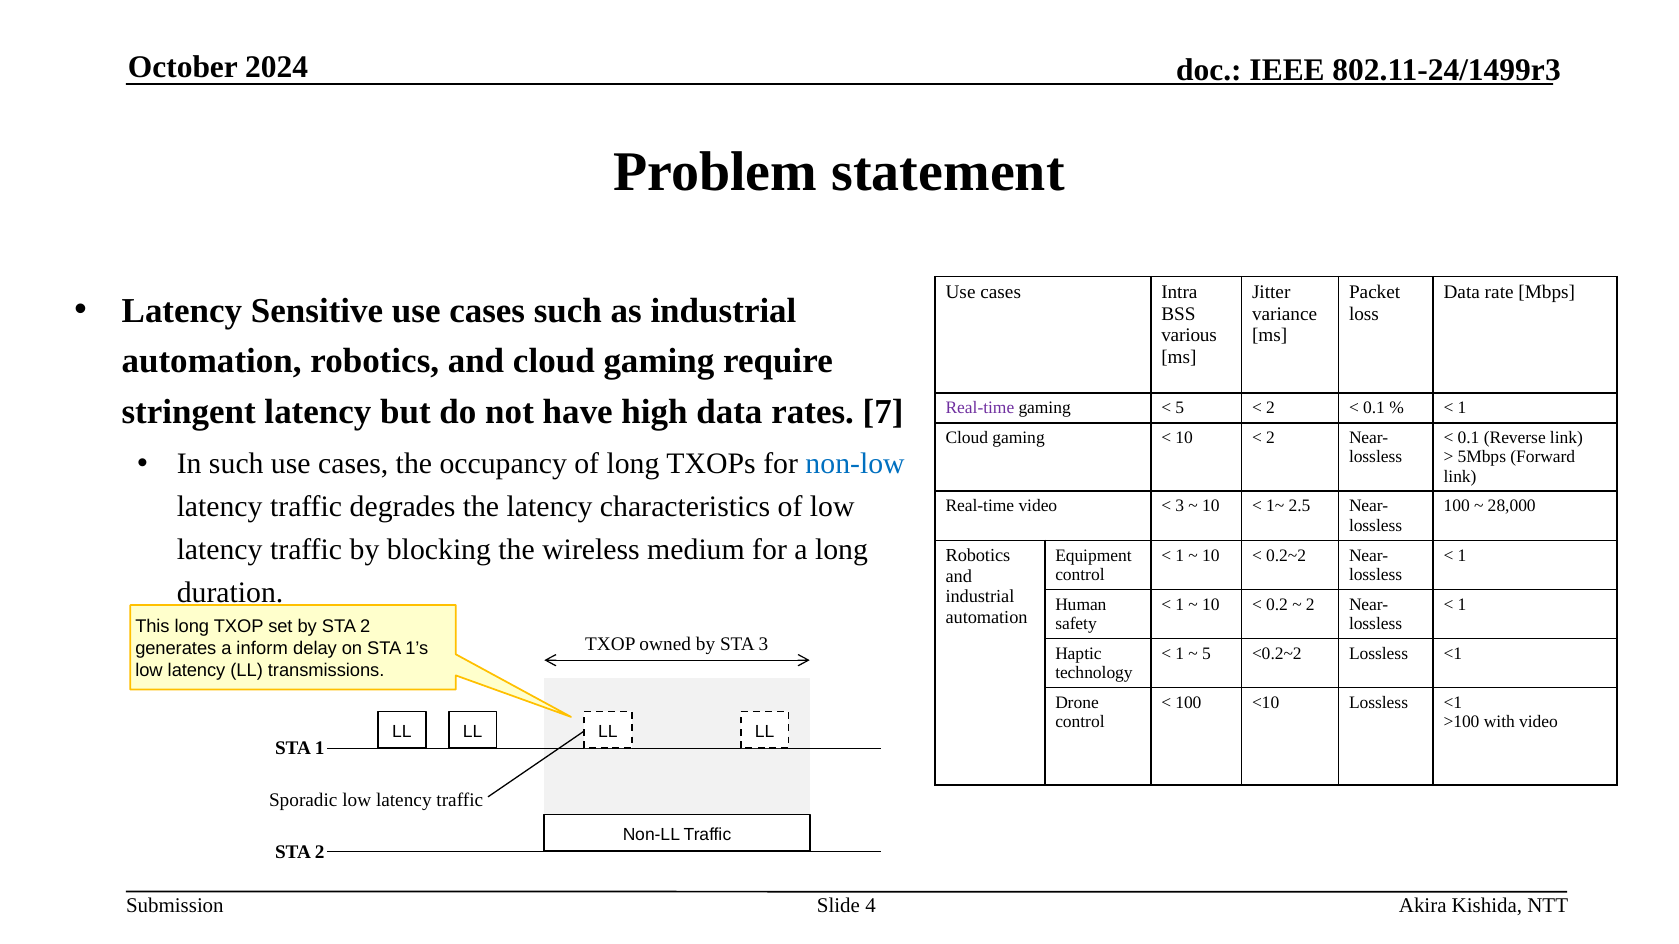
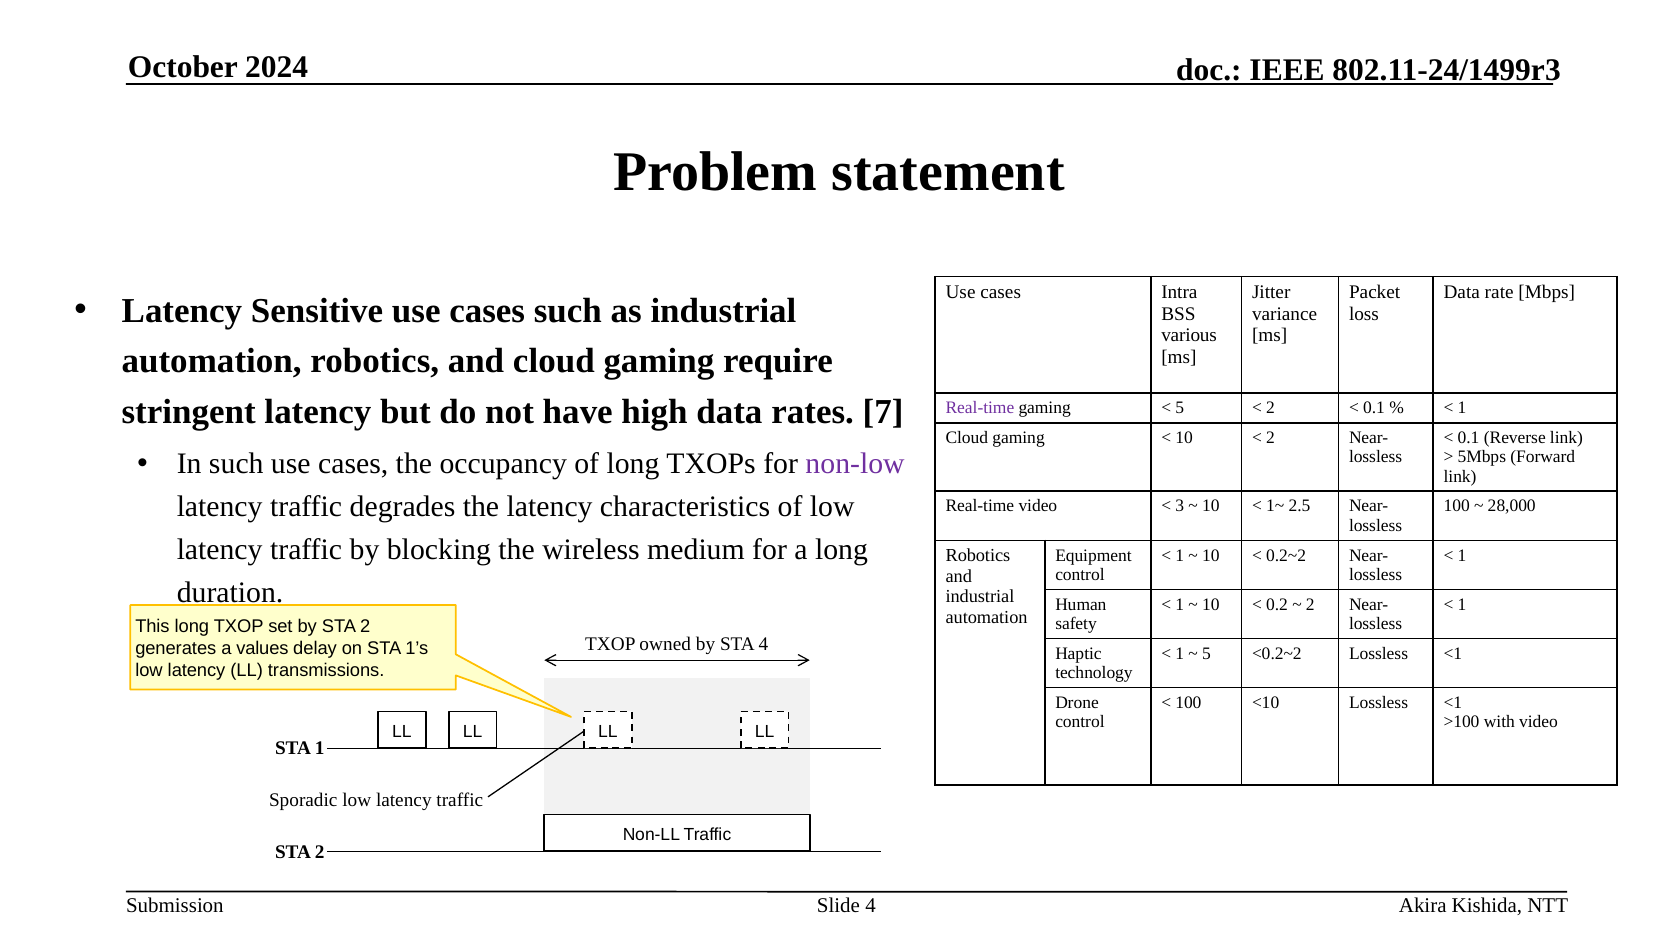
non-low colour: blue -> purple (855, 464)
STA 3: 3 -> 4 (763, 644)
inform: inform -> values (262, 649)
